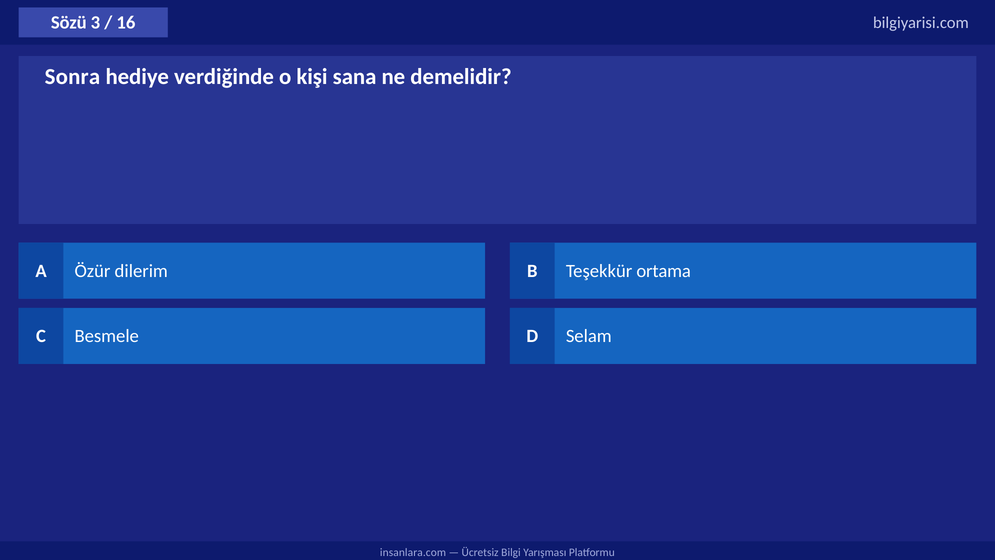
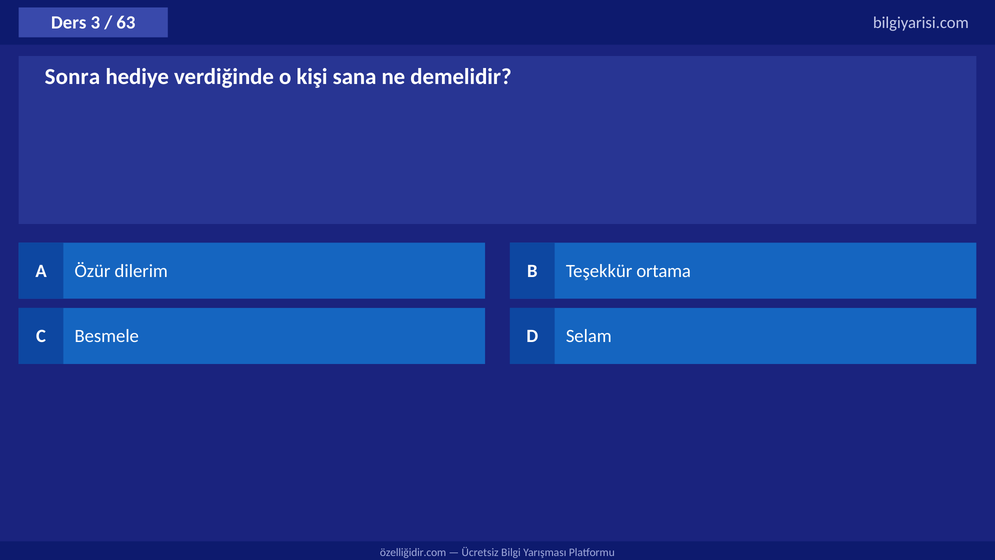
Sözü: Sözü -> Ders (69, 23)
16: 16 -> 63 (126, 23)
insanlara.com: insanlara.com -> özelliğidir.com (413, 552)
